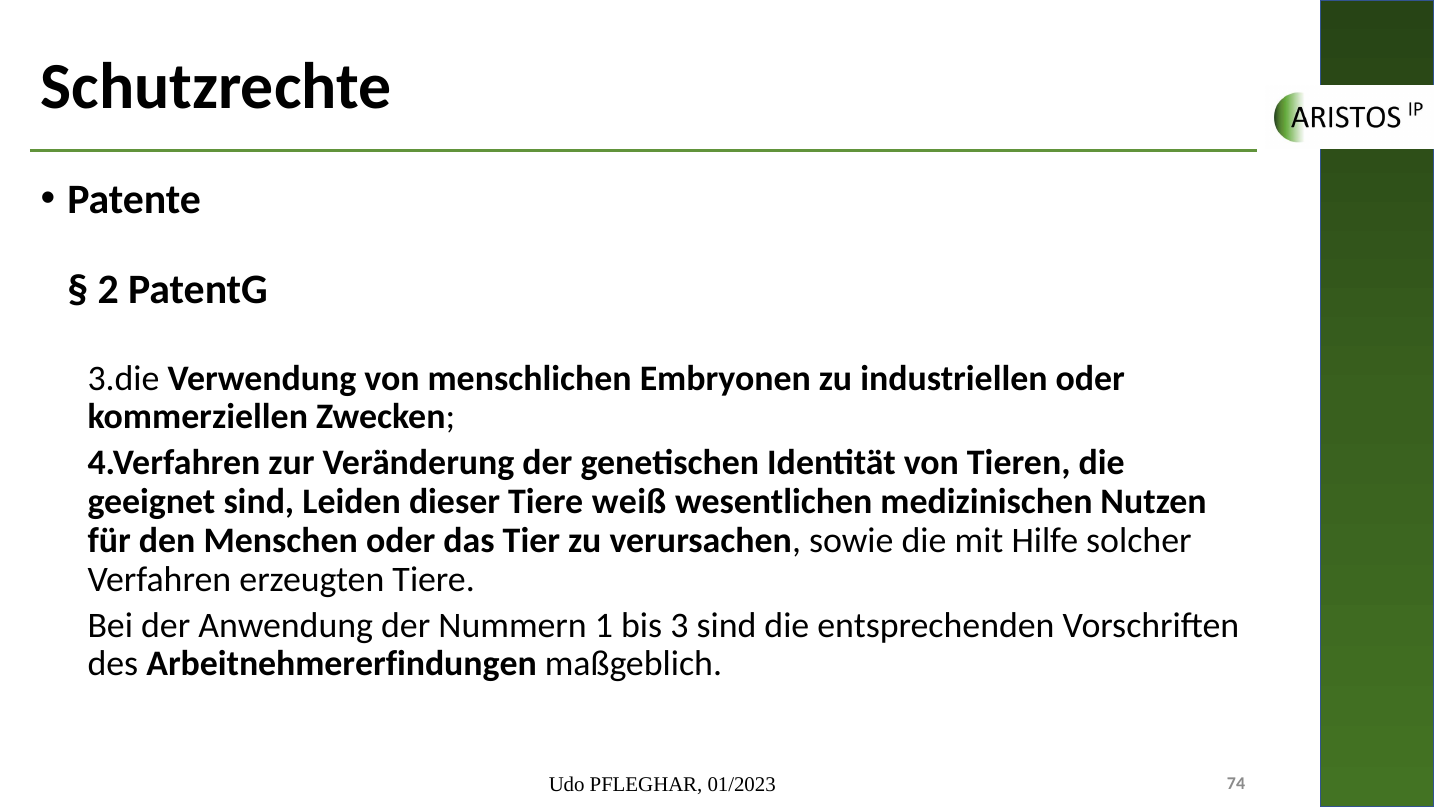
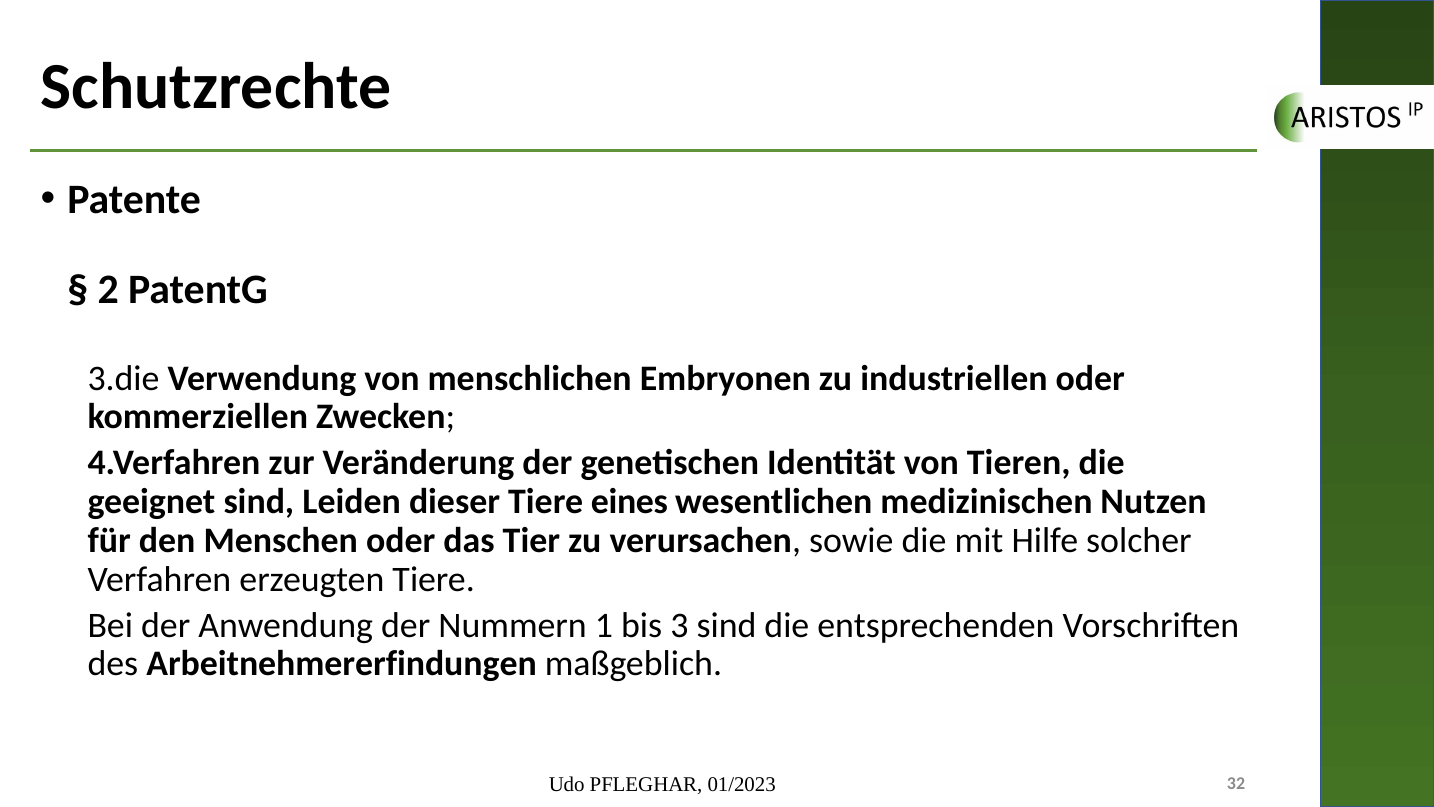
weiß: weiß -> eines (629, 502)
74: 74 -> 32 (1236, 784)
